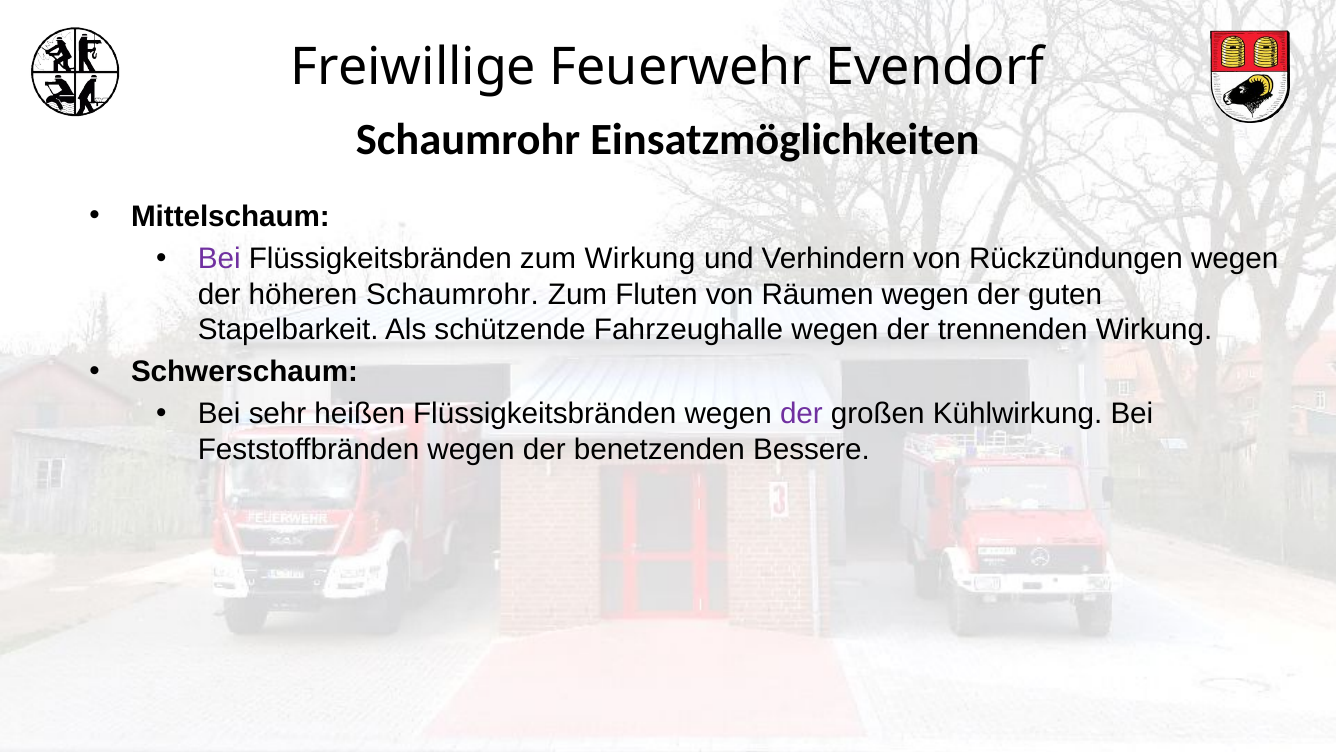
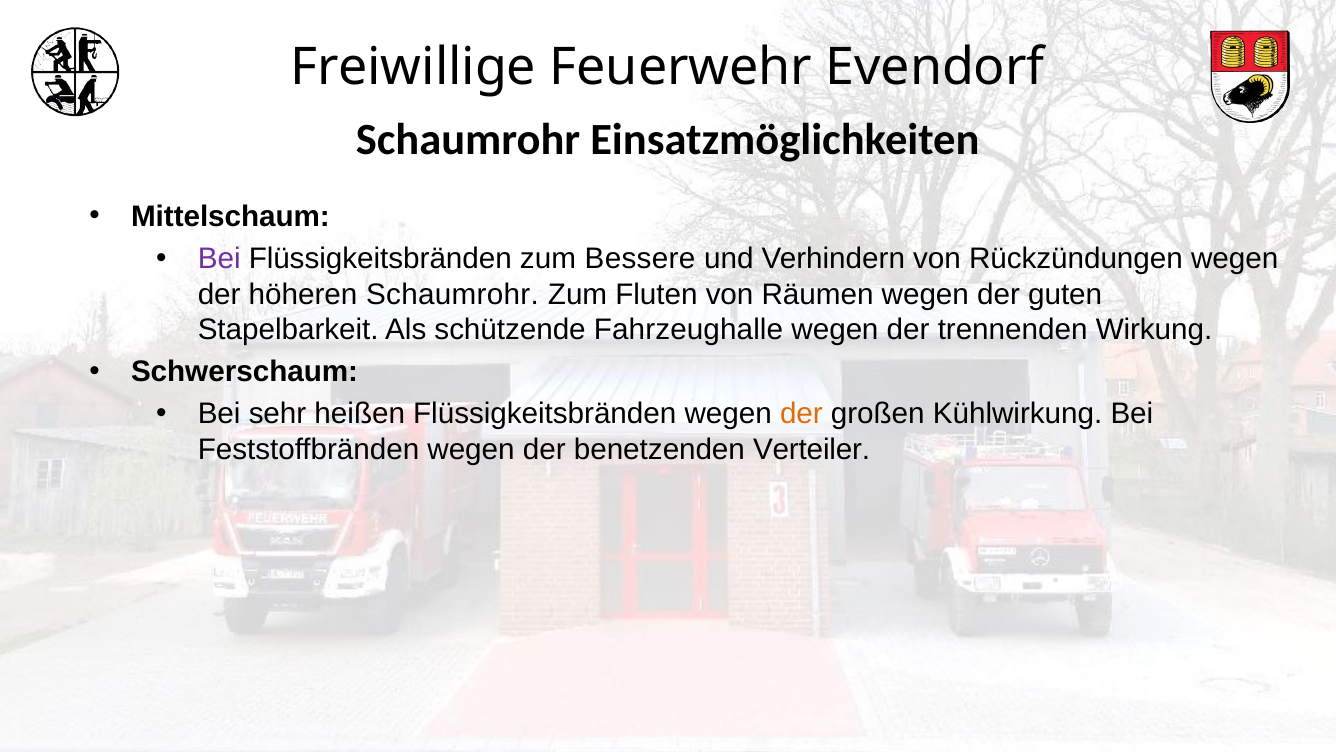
zum Wirkung: Wirkung -> Bessere (640, 259)
der colour: purple -> orange (801, 414)
Bessere: Bessere -> Verteiler (812, 449)
